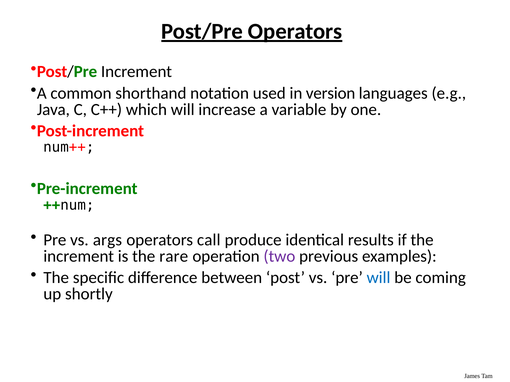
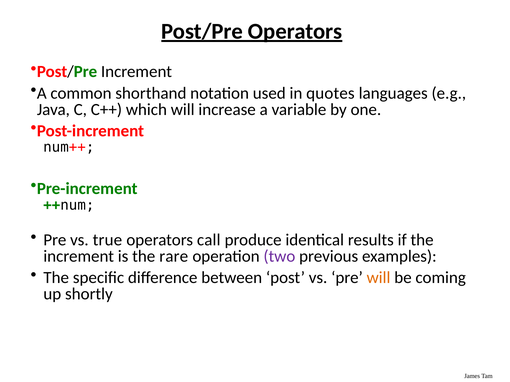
version: version -> quotes (330, 93)
args: args -> true (107, 240)
will colour: blue -> orange (379, 278)
